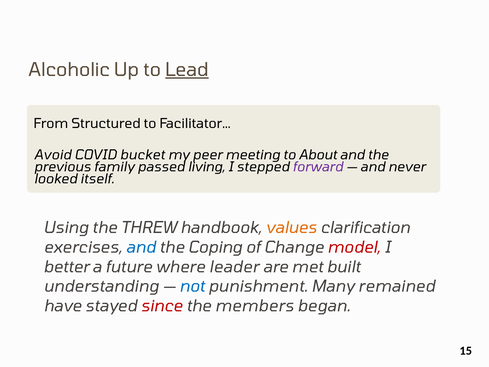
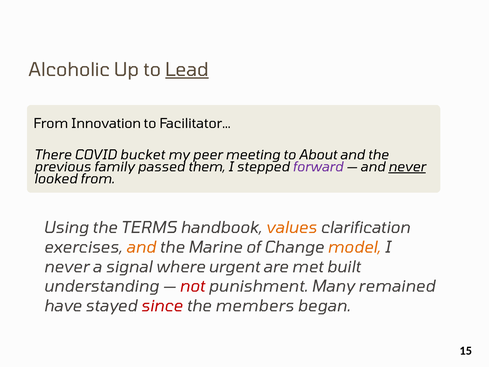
Structured: Structured -> Innovation (106, 124)
Avoid: Avoid -> There (53, 155)
living: living -> them (207, 167)
never underline: none -> present (407, 167)
looked itself: itself -> from (97, 179)
THREW: THREW -> TERMS (149, 228)
and colour: blue -> orange (141, 247)
Coping: Coping -> Marine (215, 247)
model colour: red -> orange (354, 247)
better: better -> never (66, 267)
future: future -> signal (129, 267)
leader: leader -> urgent (234, 267)
not colour: blue -> red (192, 286)
